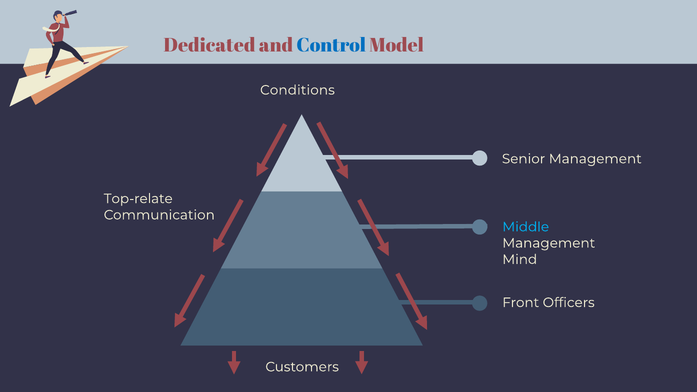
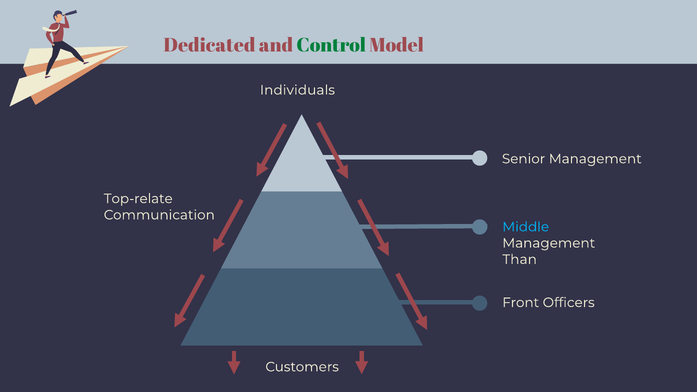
Control colour: blue -> green (331, 45)
Conditions: Conditions -> Individuals (297, 90)
Mind: Mind -> Than (520, 259)
